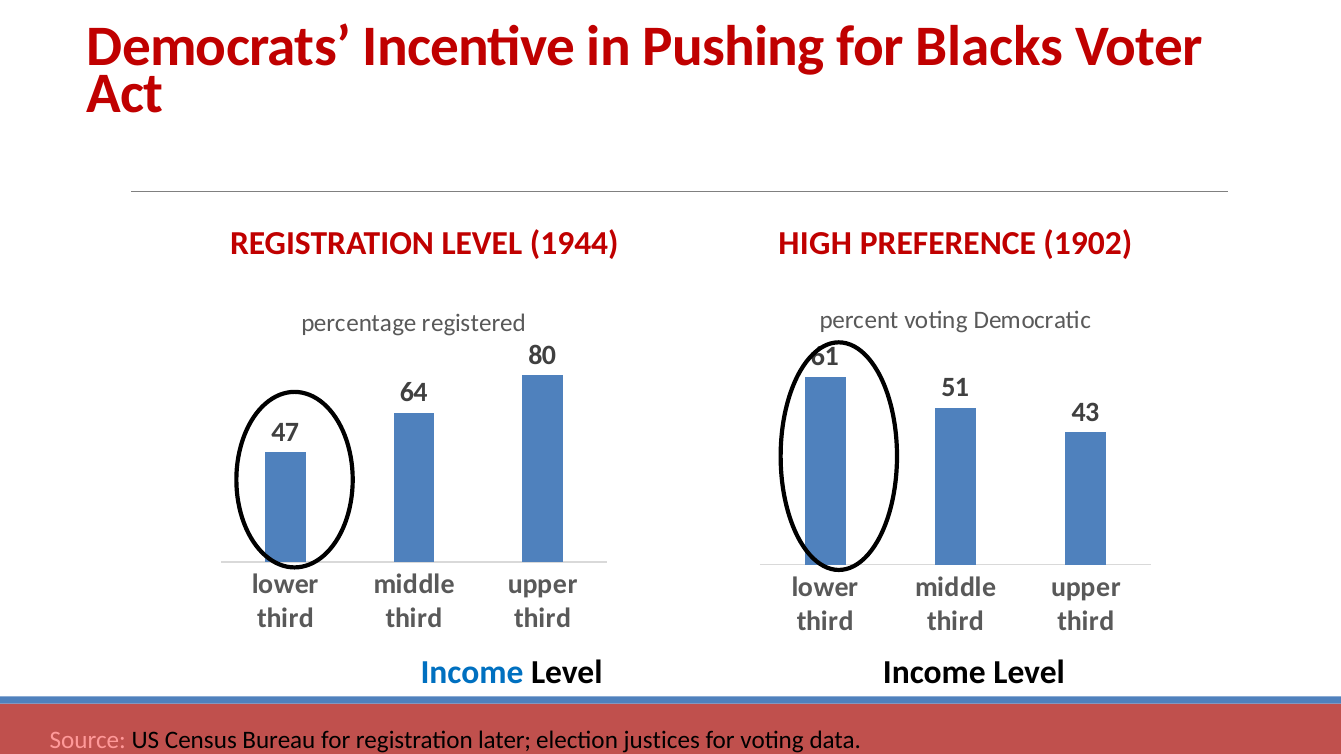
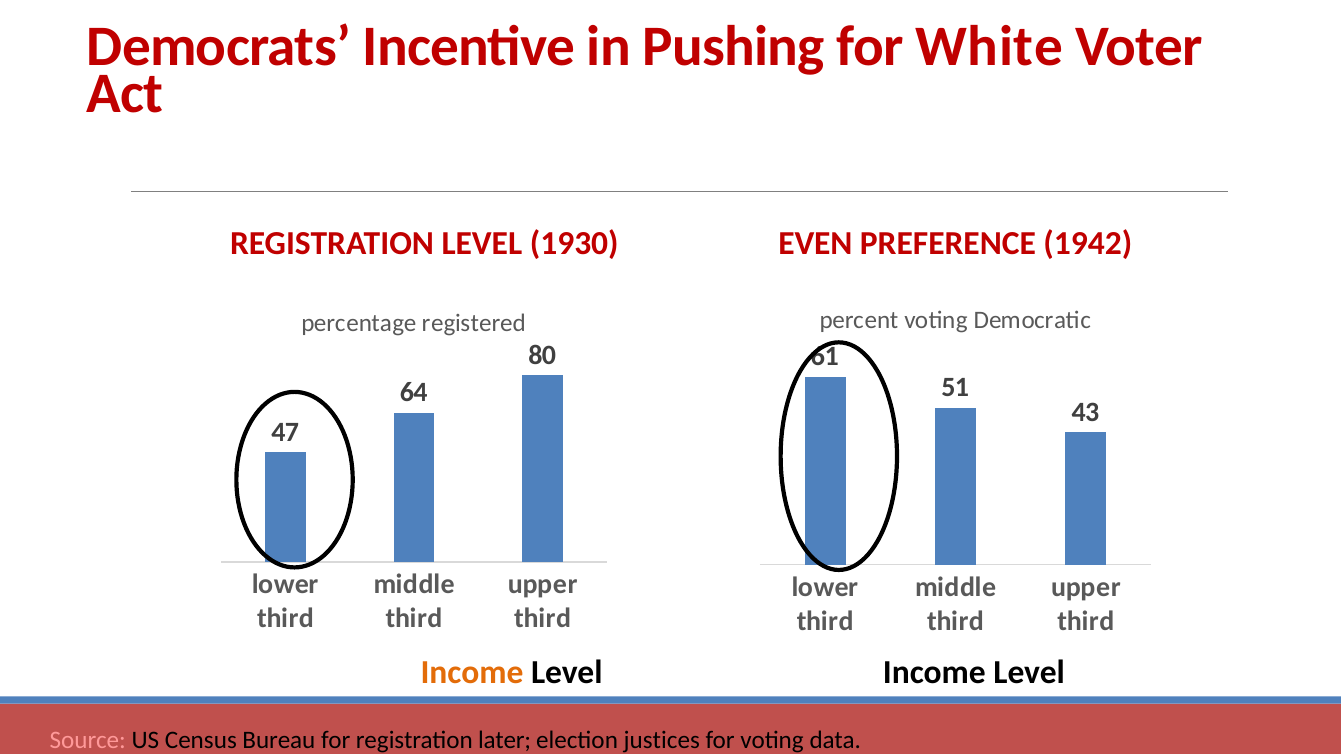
Blacks: Blacks -> White (989, 47)
1944: 1944 -> 1930 (574, 243)
HIGH: HIGH -> EVEN (815, 243)
1902: 1902 -> 1942 (1088, 243)
Income colour: blue -> orange (472, 673)
